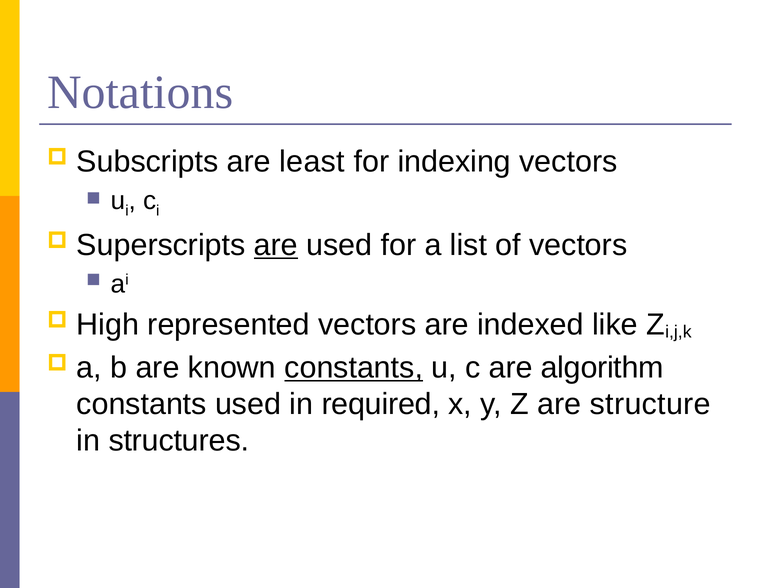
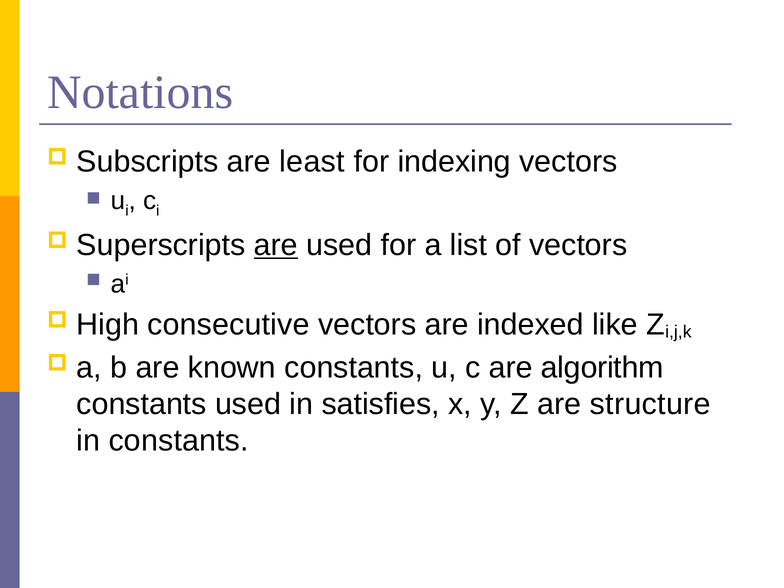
represented: represented -> consecutive (229, 324)
constants underline: present -> none (354, 368)
required: required -> satisfies (381, 404)
in structures: structures -> constants (179, 441)
